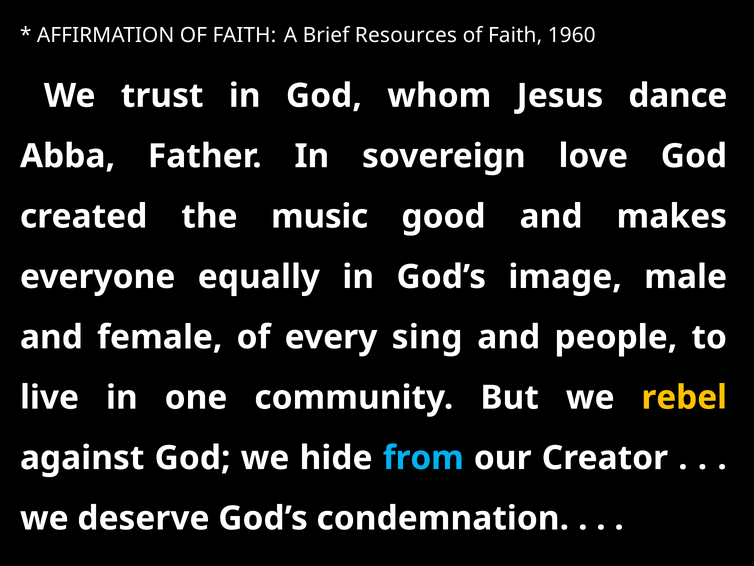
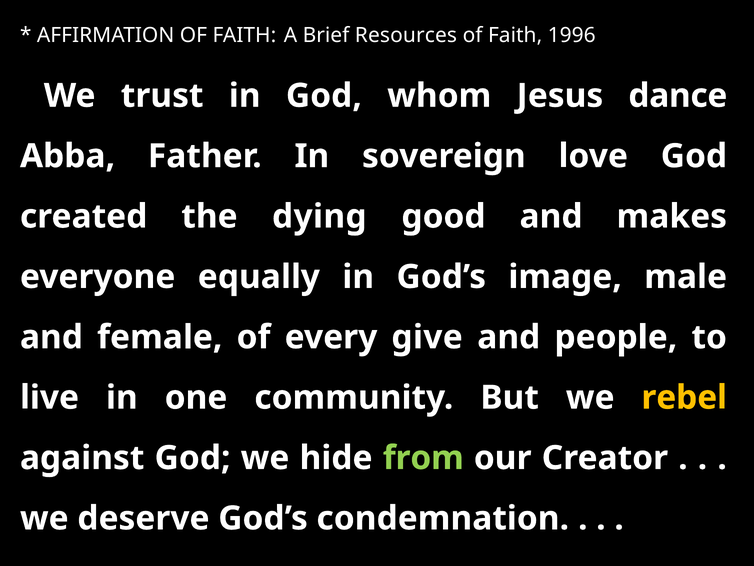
1960: 1960 -> 1996 (572, 35)
music: music -> dying (319, 216)
sing: sing -> give (427, 337)
from colour: light blue -> light green (423, 458)
